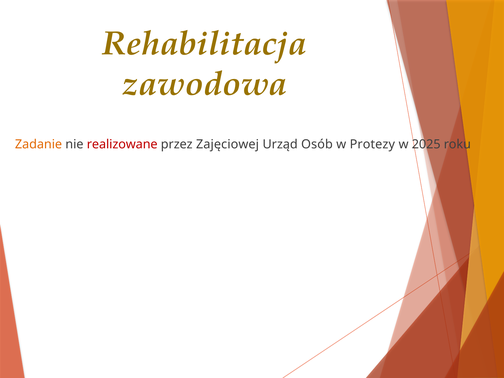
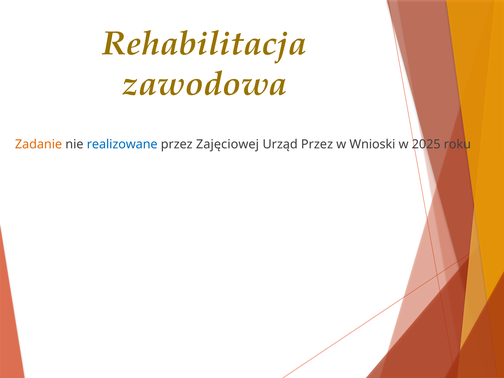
realizowane colour: red -> blue (122, 144)
Urząd Osób: Osób -> Przez (317, 144)
Protezy: Protezy -> Wnioski (372, 144)
